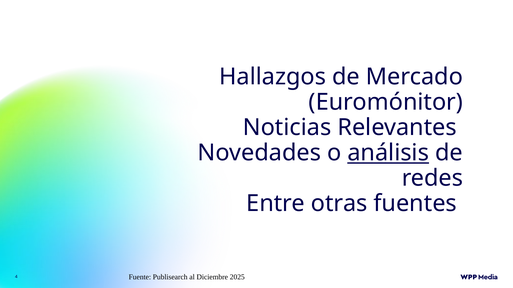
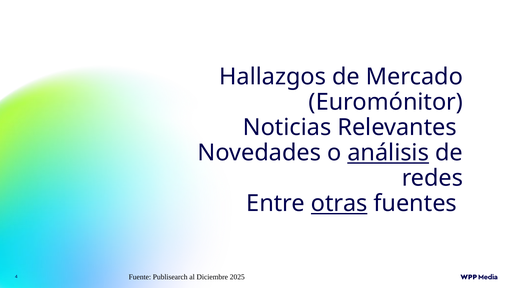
otras underline: none -> present (339, 204)
